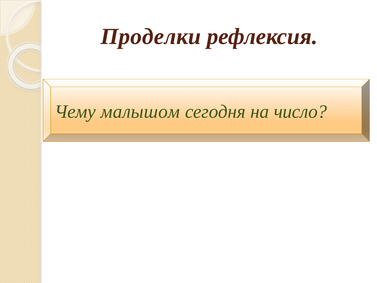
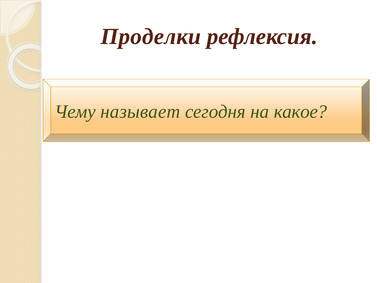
малышом: малышом -> называет (140, 112)
число: число -> какое (300, 112)
